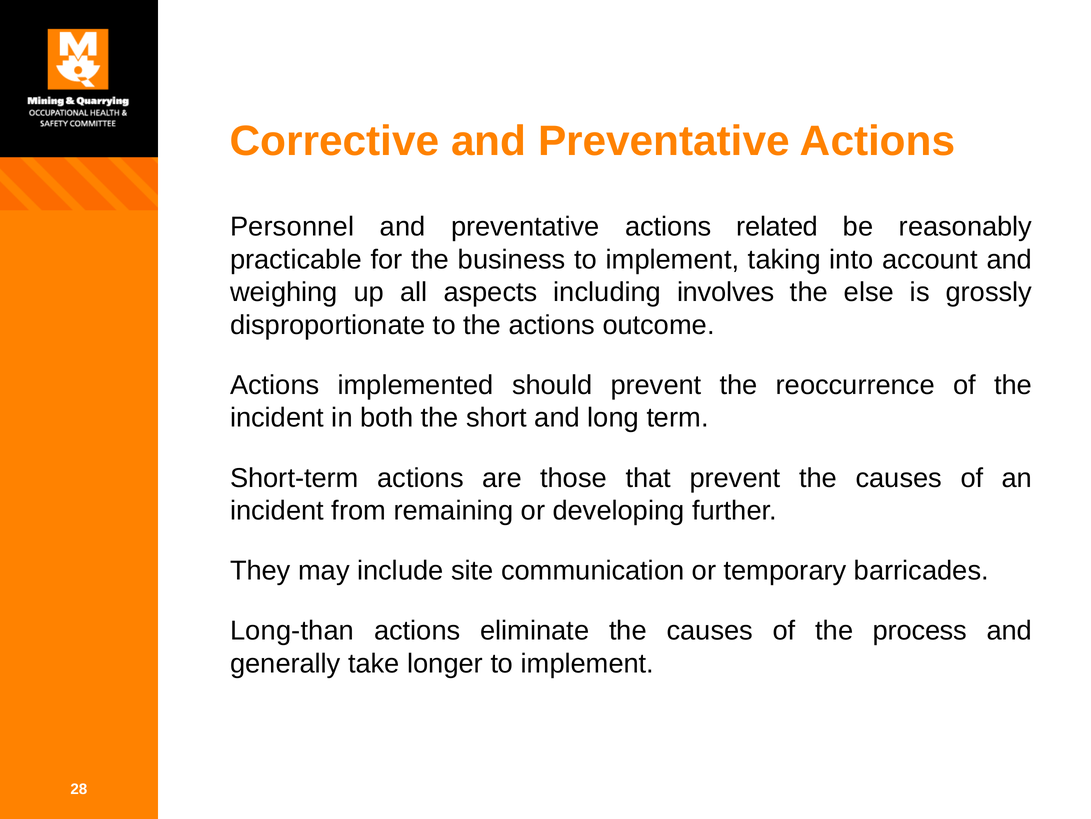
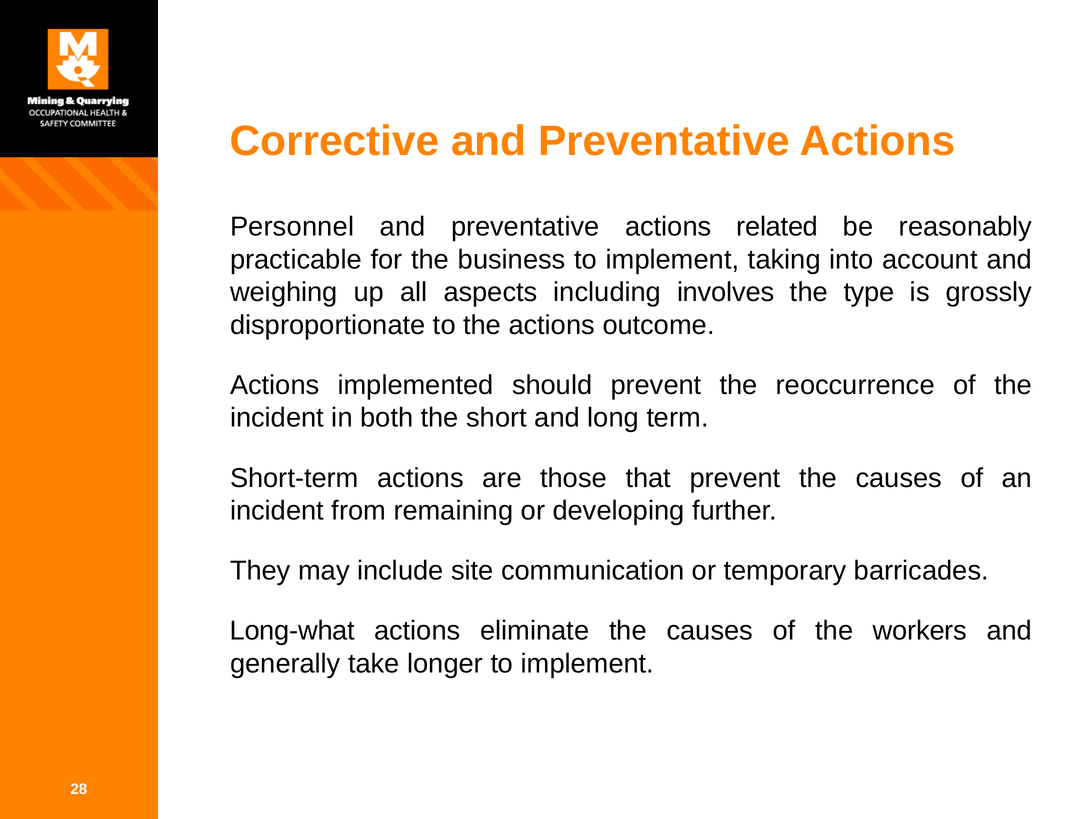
else: else -> type (869, 292)
Long-than: Long-than -> Long-what (292, 630)
process: process -> workers (920, 630)
